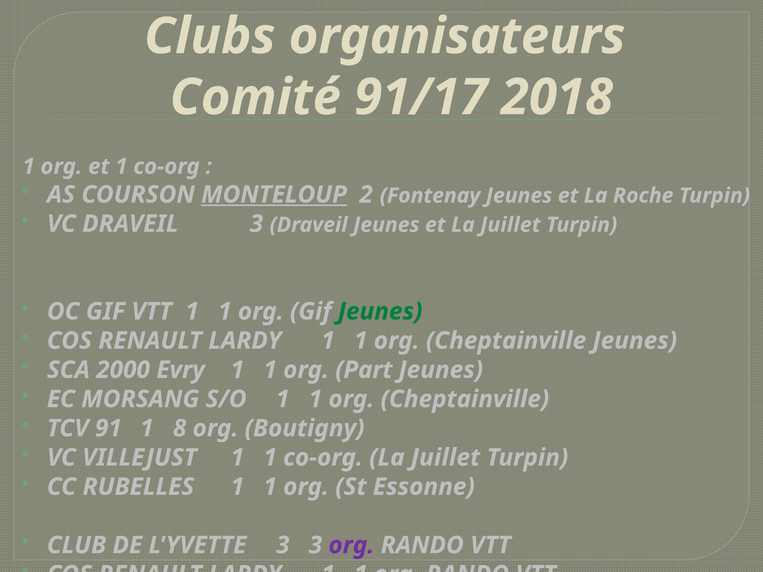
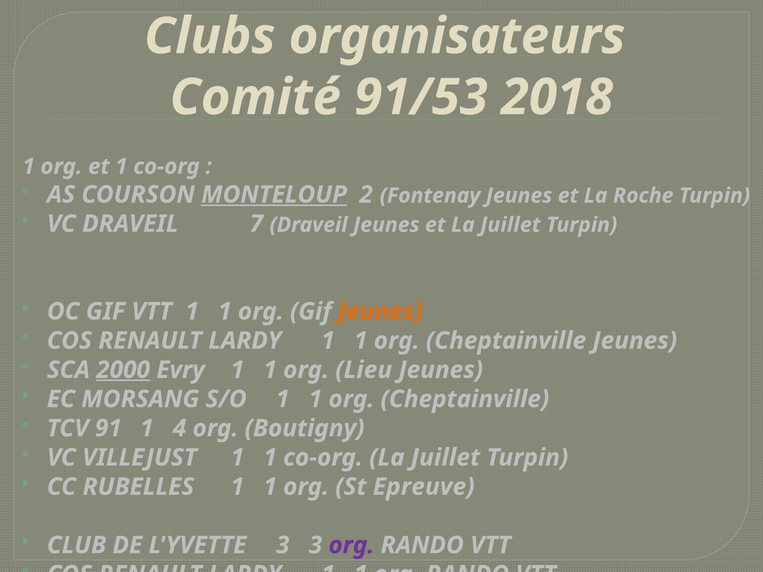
91/17: 91/17 -> 91/53 (421, 97)
DRAVEIL 3: 3 -> 7 (256, 224)
Jeunes colour: green -> orange (380, 312)
2000 underline: none -> present (123, 370)
Part: Part -> Lieu (364, 370)
8: 8 -> 4 (180, 429)
Essonne: Essonne -> Epreuve (424, 487)
